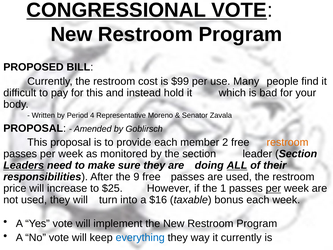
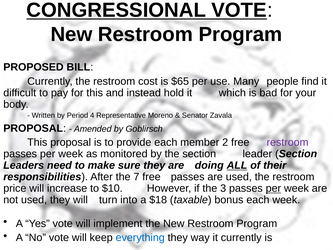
$99: $99 -> $65 (180, 81)
restroom colour: orange -> purple (288, 142)
Leaders underline: present -> none (24, 165)
9: 9 -> 7 (136, 177)
$25: $25 -> $10 (112, 188)
1: 1 -> 3 (223, 188)
$16: $16 -> $18 (158, 200)
